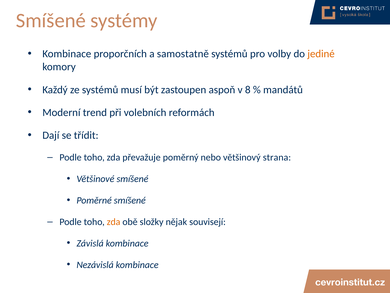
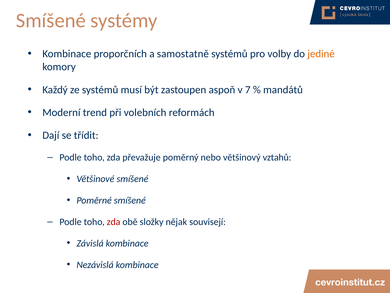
8: 8 -> 7 (248, 90)
strana: strana -> vztahů (277, 157)
zda colour: orange -> red (114, 221)
